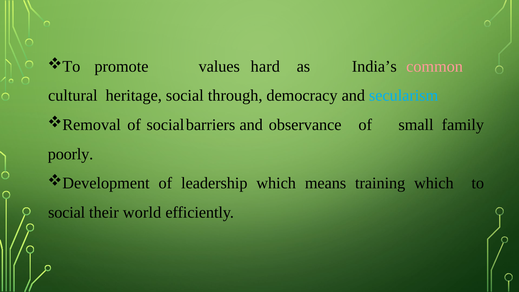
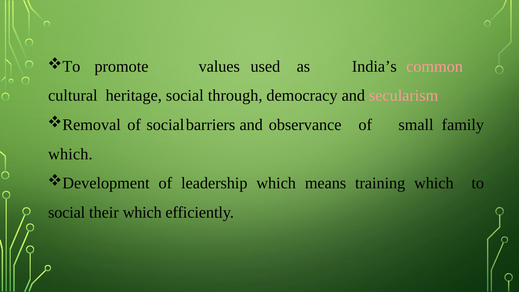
hard: hard -> used (265, 66)
secularism colour: light blue -> pink (404, 96)
poorly: poorly -> which (70, 154)
their world: world -> which (142, 212)
